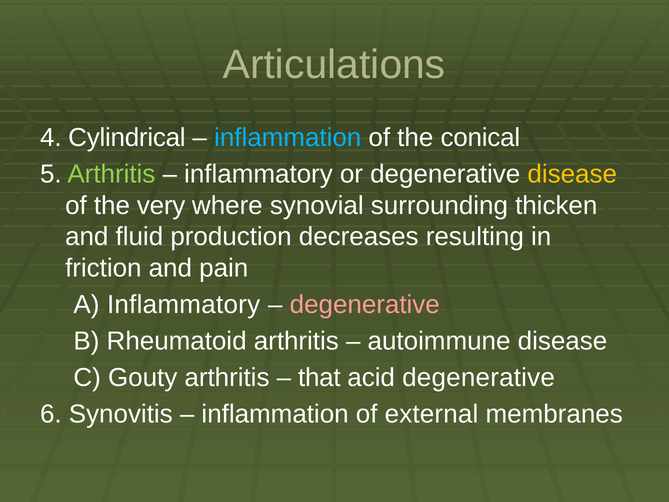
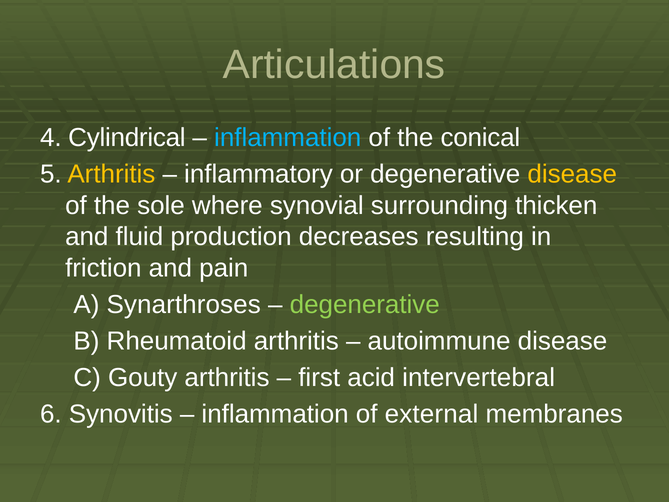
Arthritis colour: light green -> yellow (111, 174)
very: very -> sole (161, 205)
A Inflammatory: Inflammatory -> Synarthroses (184, 304)
degenerative colour: pink -> light green (365, 304)
that: that -> first (319, 377)
acid degenerative: degenerative -> intervertebral (479, 377)
